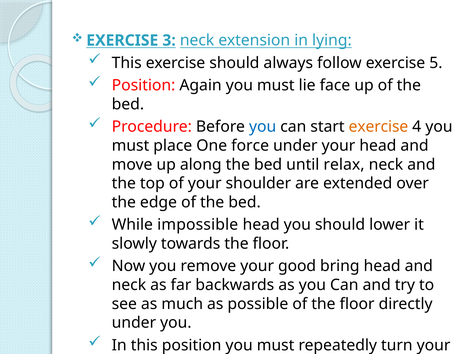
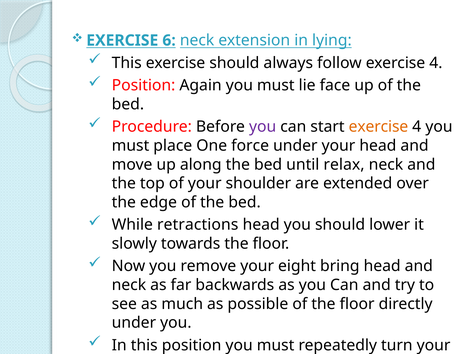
3: 3 -> 6 (169, 40)
follow exercise 5: 5 -> 4 (436, 63)
you colour: blue -> purple (263, 126)
impossible: impossible -> retractions (198, 224)
good: good -> eight (297, 266)
